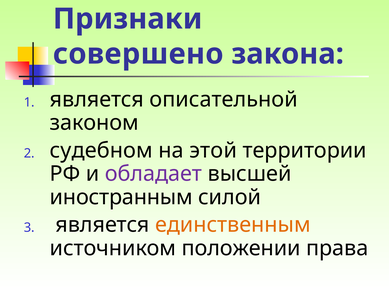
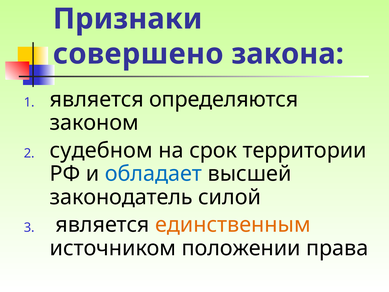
описательной: описательной -> определяются (224, 99)
этой: этой -> срок (213, 150)
обладает colour: purple -> blue (153, 174)
иностранным: иностранным -> законодатель (121, 197)
